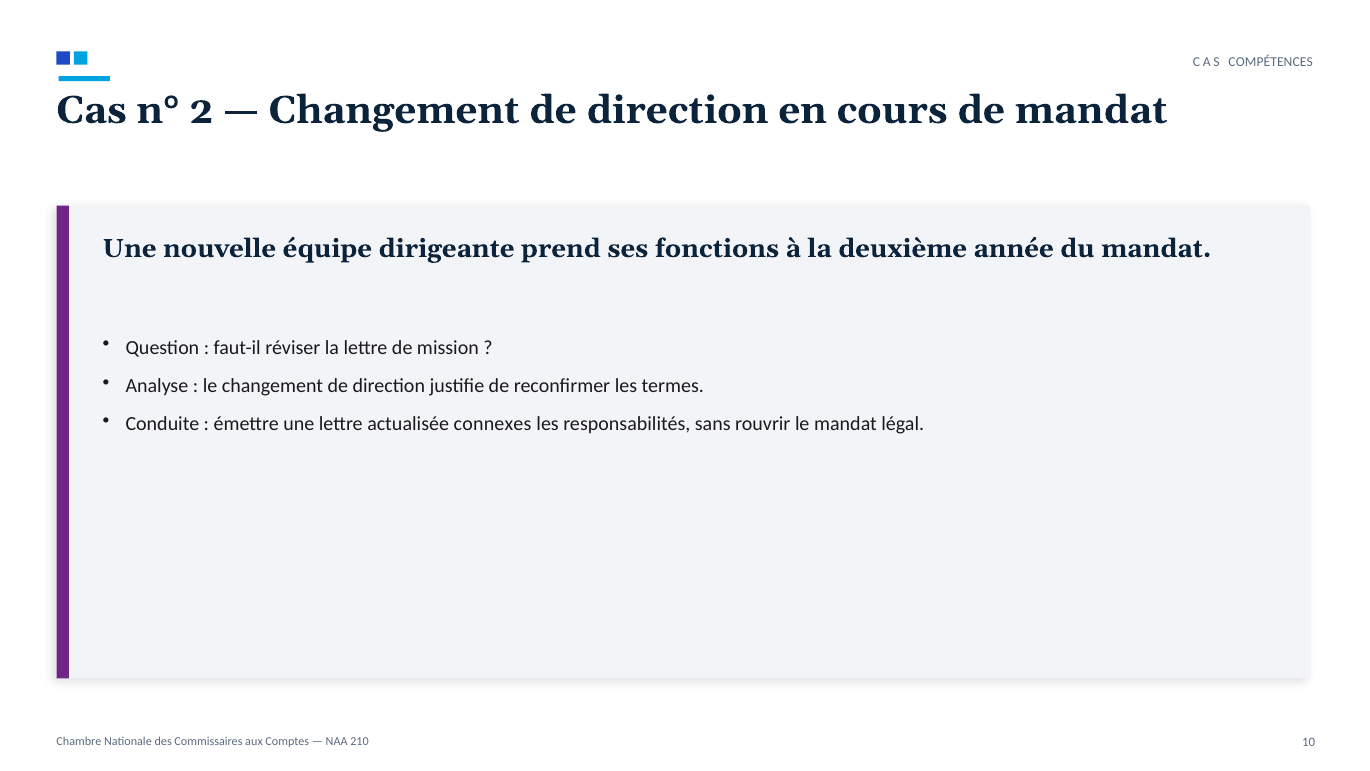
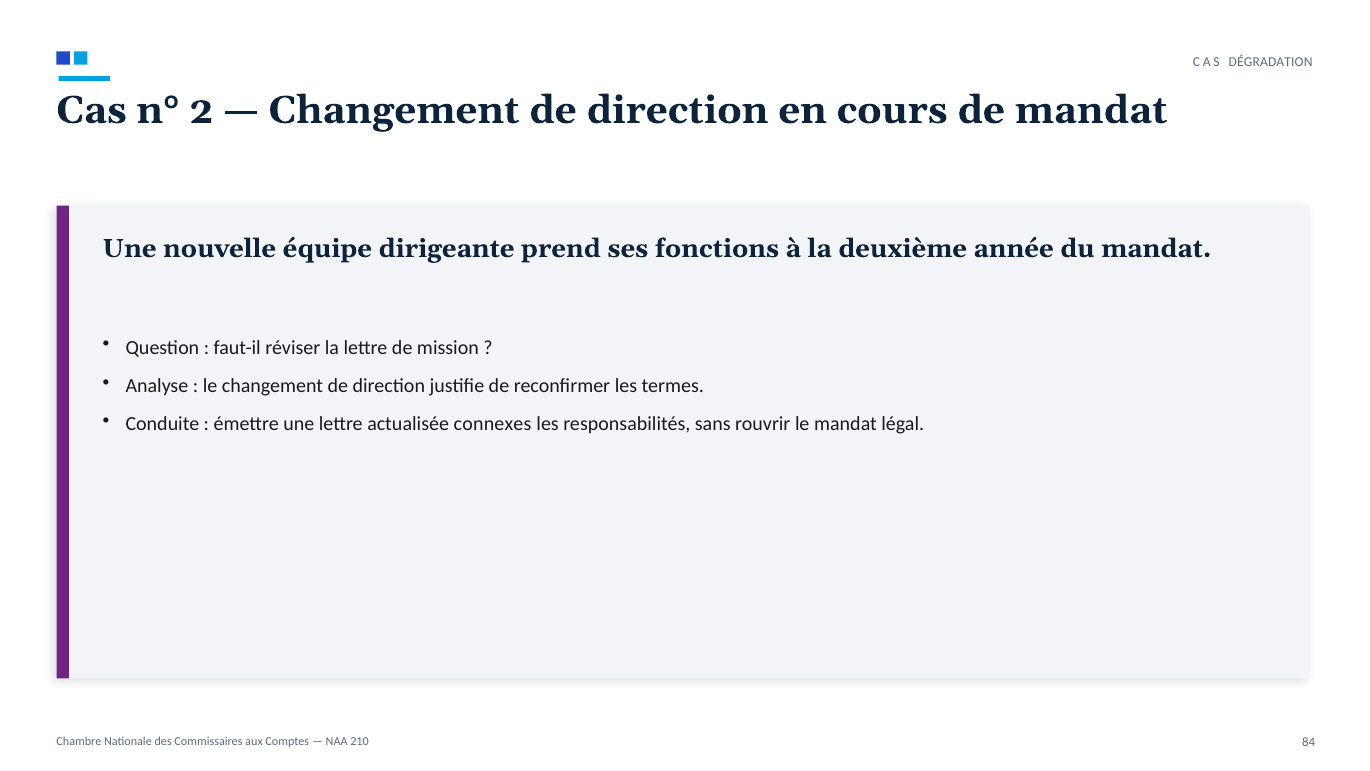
COMPÉTENCES: COMPÉTENCES -> DÉGRADATION (1271, 62)
10: 10 -> 84 (1309, 742)
